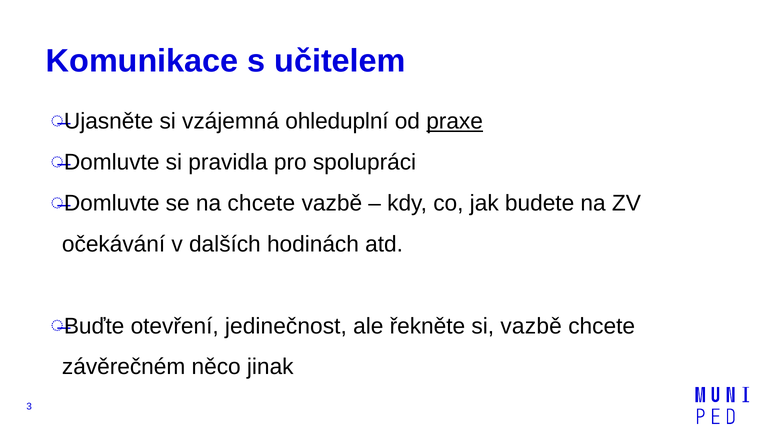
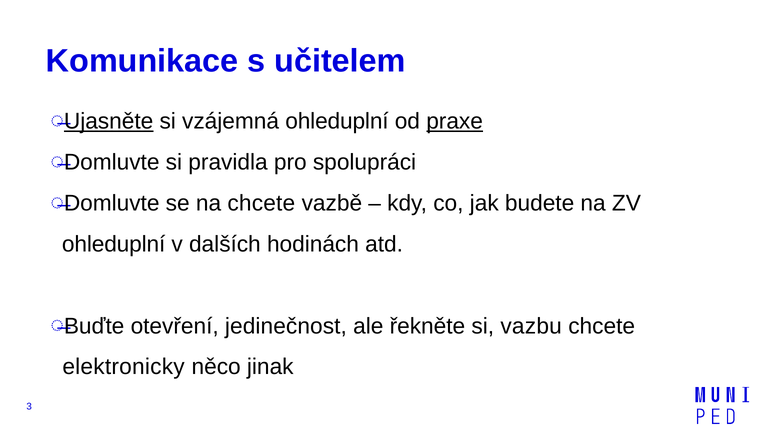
Ujasněte underline: none -> present (109, 121)
očekávání: očekávání -> ohleduplní (114, 244)
si vazbě: vazbě -> vazbu (531, 326)
závěrečném: závěrečném -> elektronicky (124, 367)
